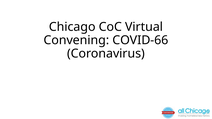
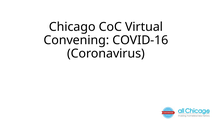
COVID-66: COVID-66 -> COVID-16 (140, 40)
